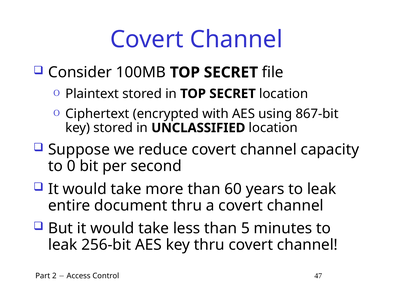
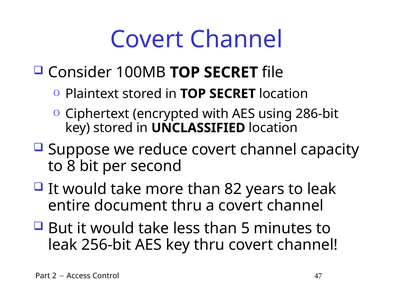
867-bit: 867-bit -> 286-bit (317, 114)
0: 0 -> 8 (71, 166)
60: 60 -> 82 (233, 189)
